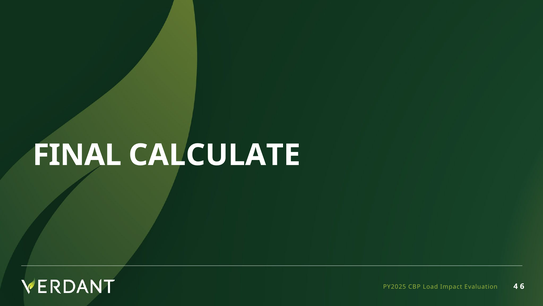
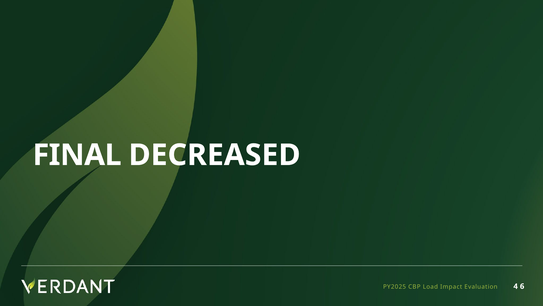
CALCULATE: CALCULATE -> DECREASED (215, 155)
